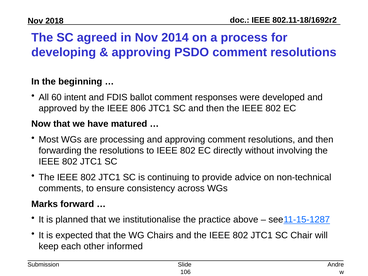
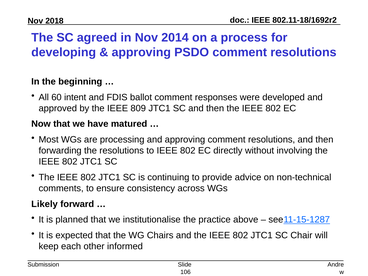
806: 806 -> 809 (138, 108)
Marks: Marks -> Likely (45, 204)
